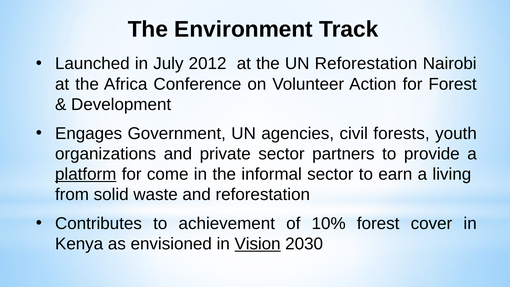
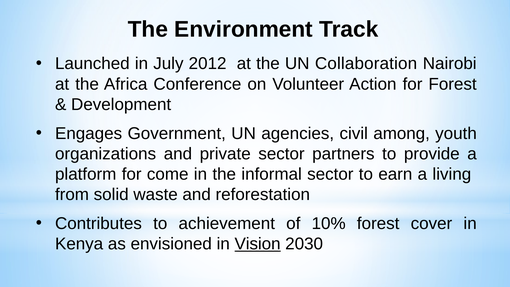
UN Reforestation: Reforestation -> Collaboration (366, 64)
forests: forests -> among (402, 133)
platform underline: present -> none (86, 174)
